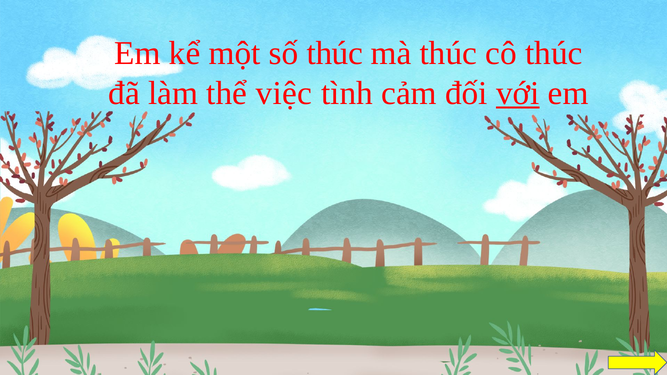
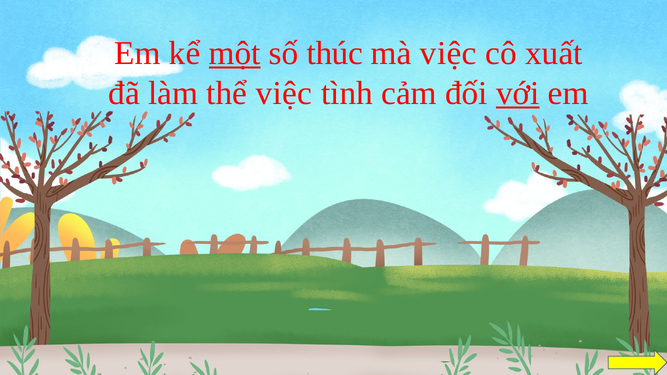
một underline: none -> present (235, 53)
mà thúc: thúc -> việc (448, 53)
cô thúc: thúc -> xuất (554, 53)
